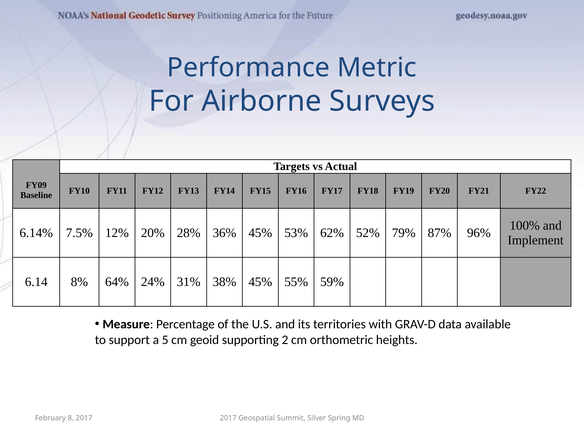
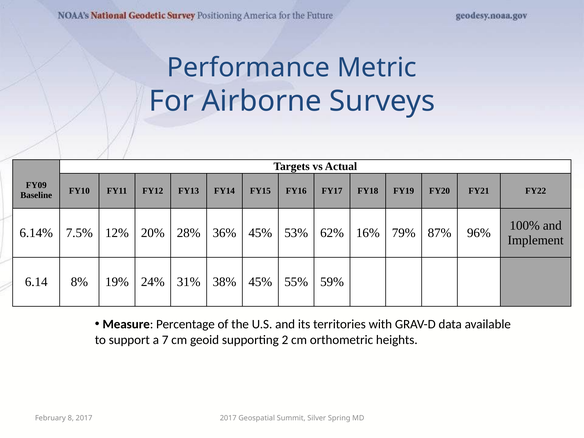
52%: 52% -> 16% (368, 233)
64%: 64% -> 19% (117, 282)
5: 5 -> 7 (165, 340)
